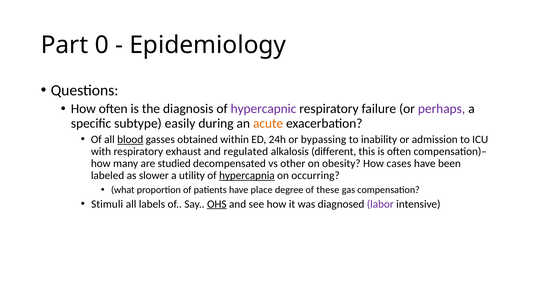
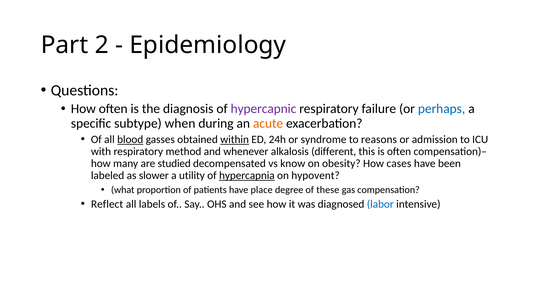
0: 0 -> 2 (102, 45)
perhaps colour: purple -> blue (442, 109)
easily: easily -> when (180, 123)
within underline: none -> present (235, 139)
bypassing: bypassing -> syndrome (324, 139)
inability: inability -> reasons (379, 139)
exhaust: exhaust -> method (183, 151)
regulated: regulated -> whenever (246, 151)
other: other -> know (293, 163)
occurring: occurring -> hypovent (316, 176)
Stimuli: Stimuli -> Reflect (107, 204)
OHS underline: present -> none (217, 204)
labor colour: purple -> blue (380, 204)
